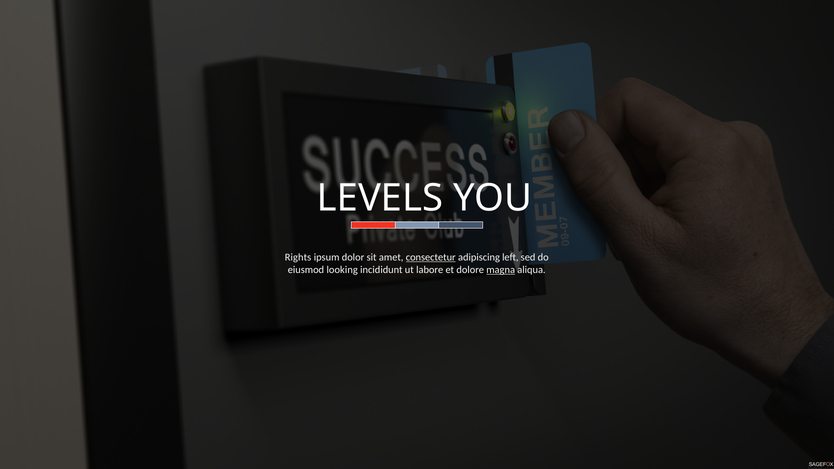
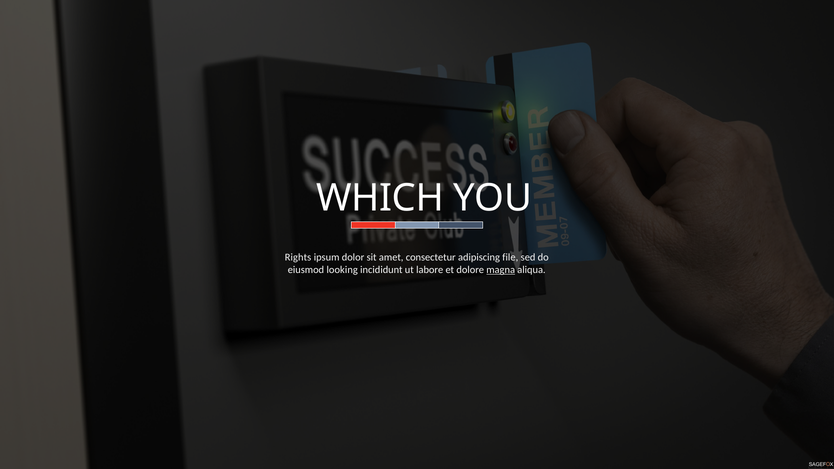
LEVELS: LEVELS -> WHICH (380, 198)
consectetur underline: present -> none (431, 257)
left: left -> file (510, 257)
